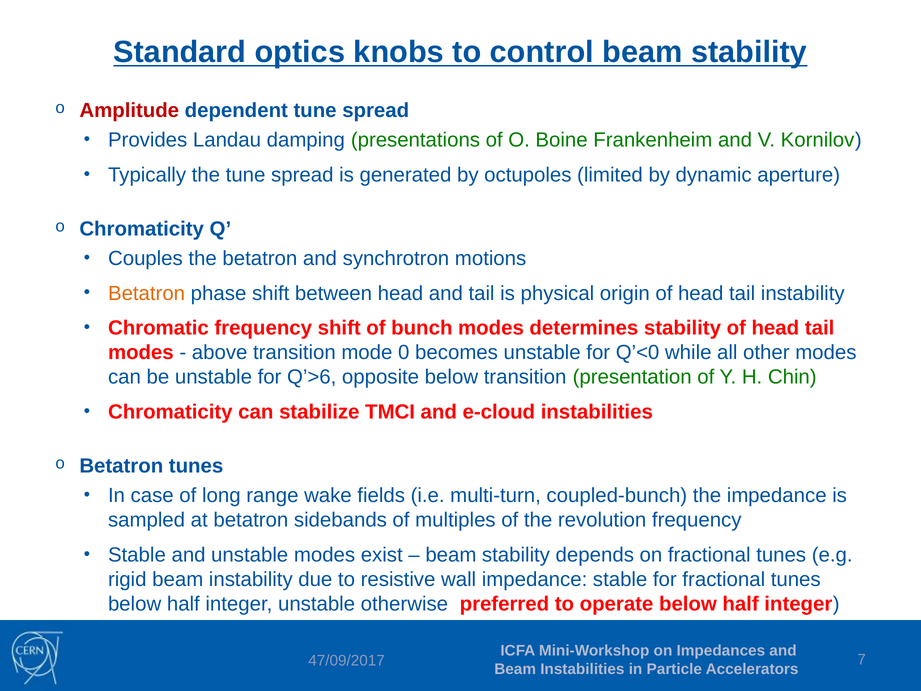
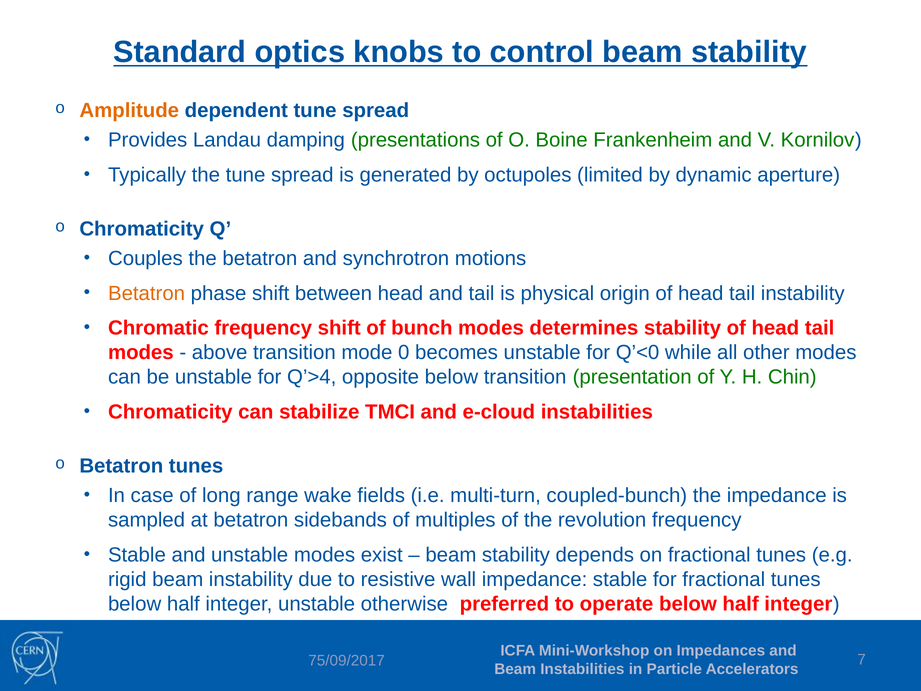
Amplitude colour: red -> orange (129, 110)
Q’>6: Q’>6 -> Q’>4 (312, 377)
47/09/2017: 47/09/2017 -> 75/09/2017 (347, 660)
